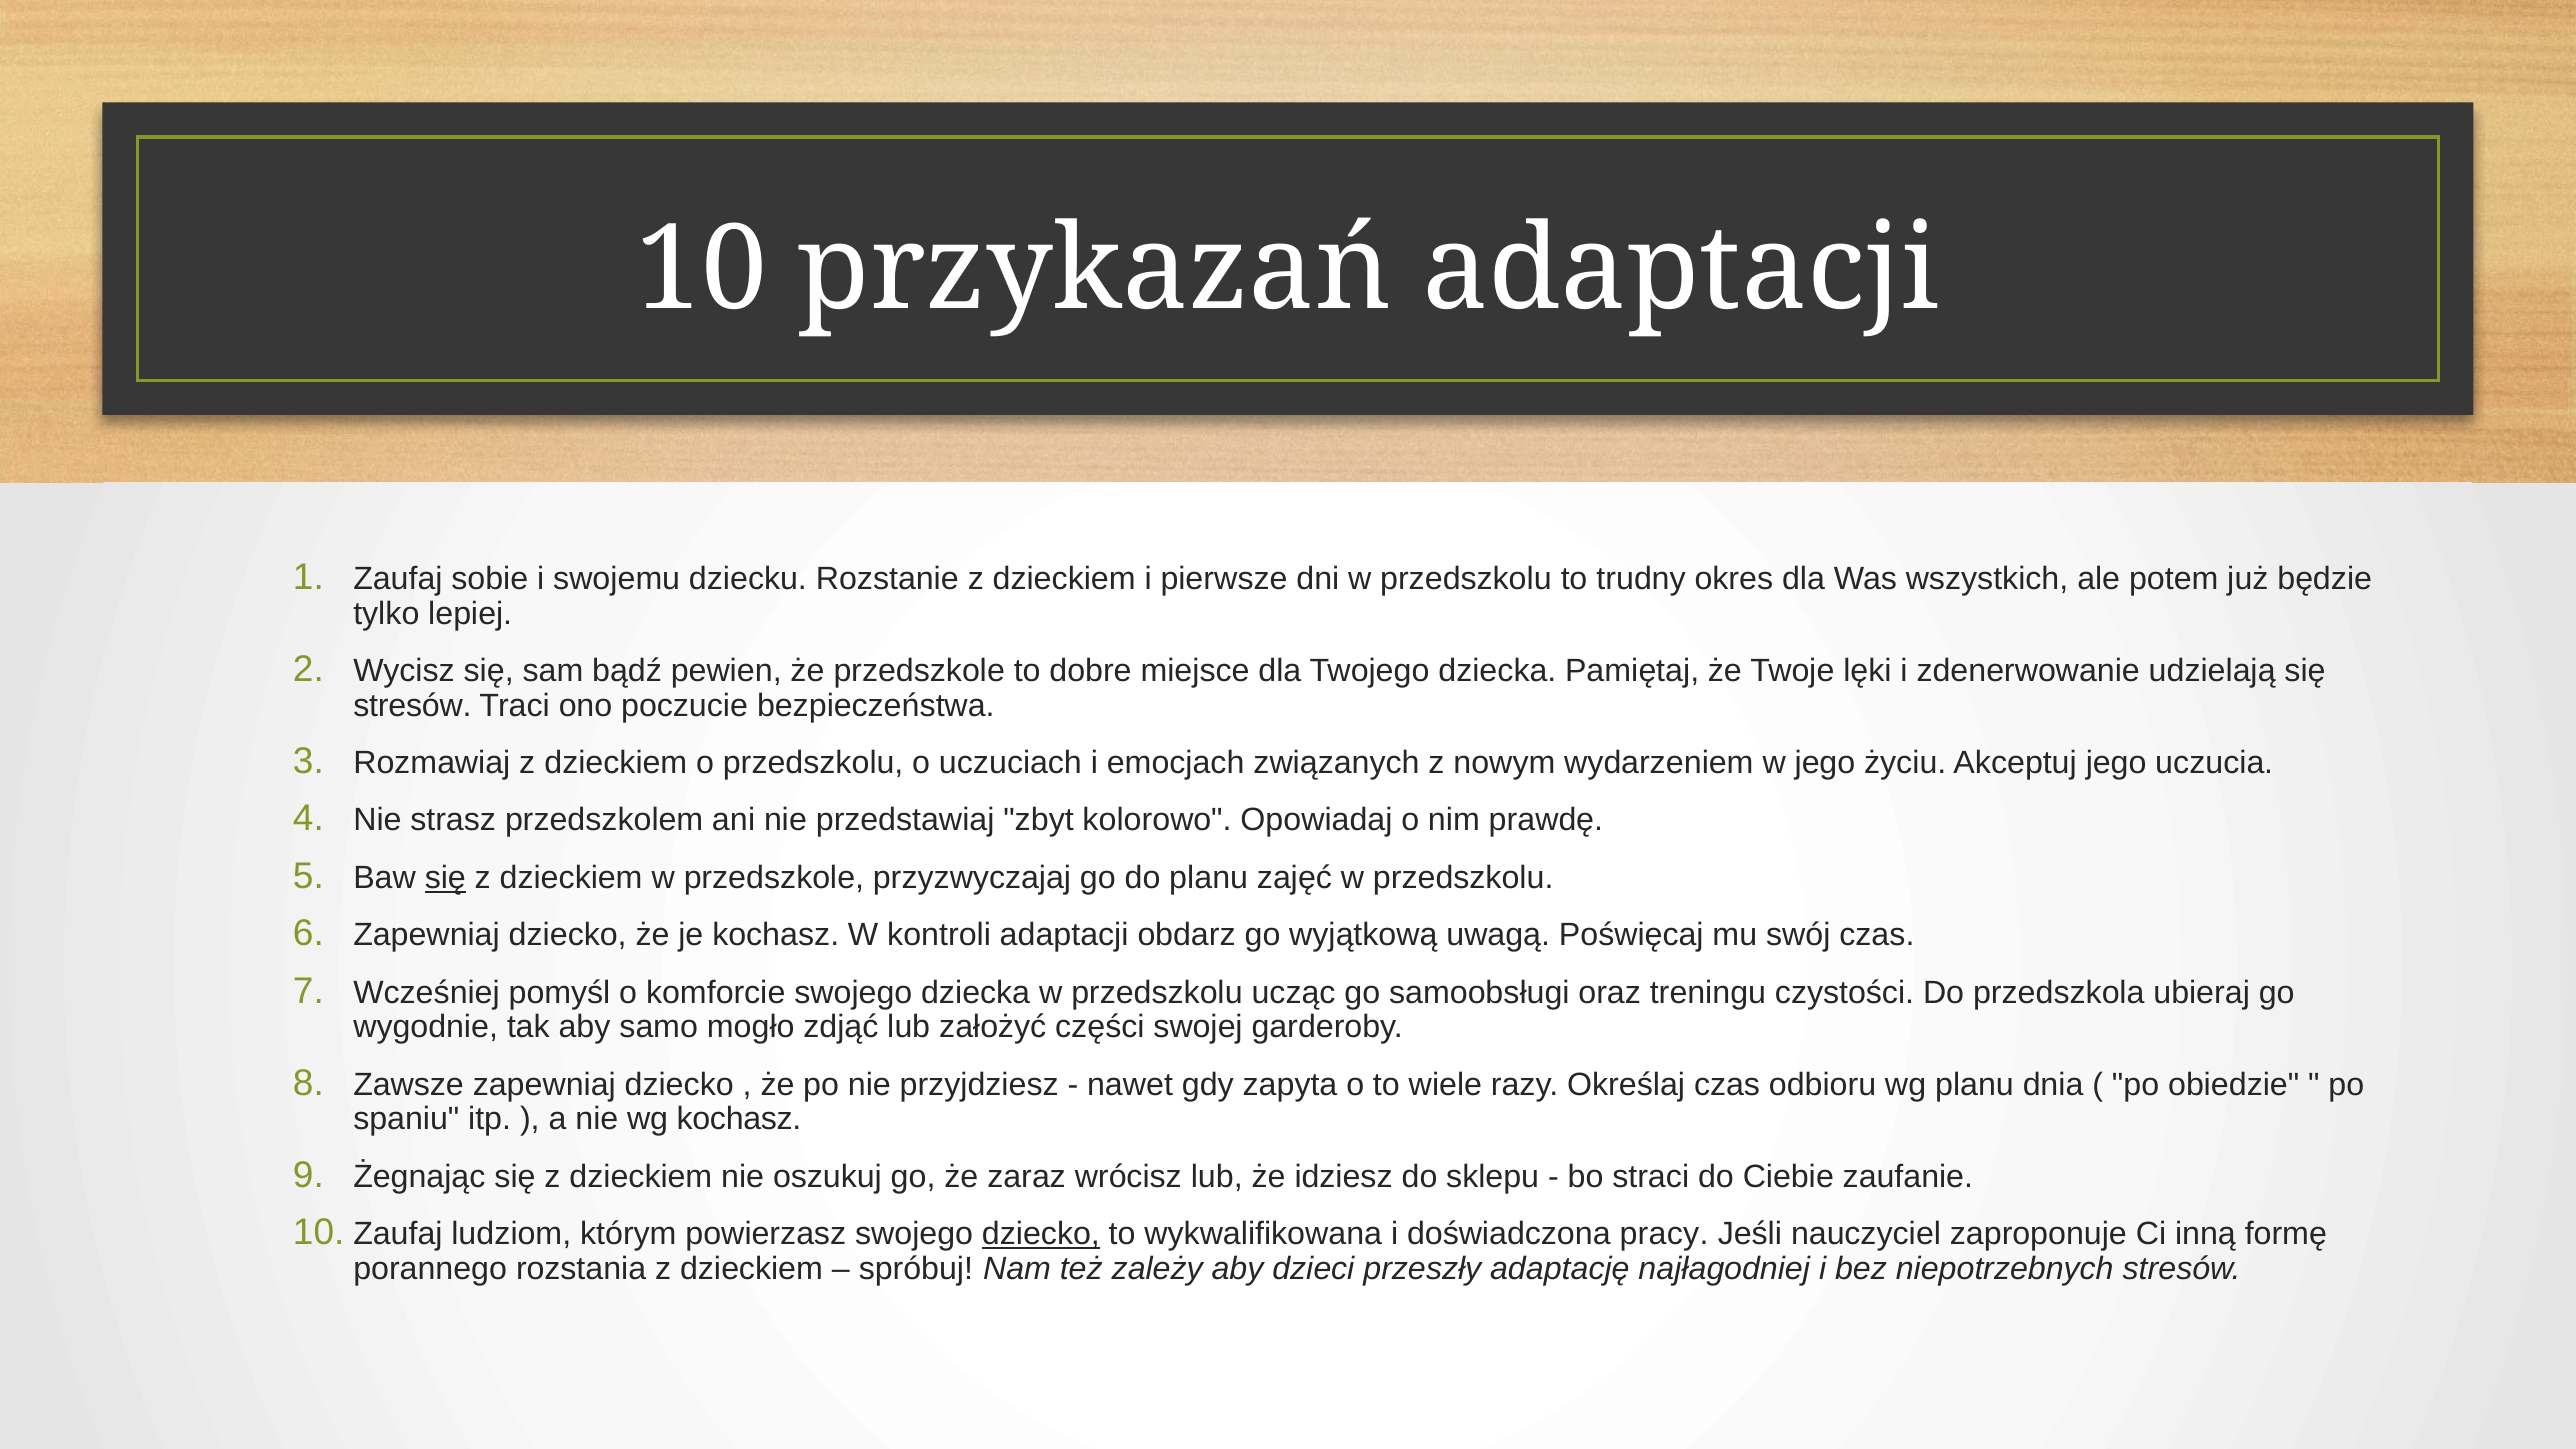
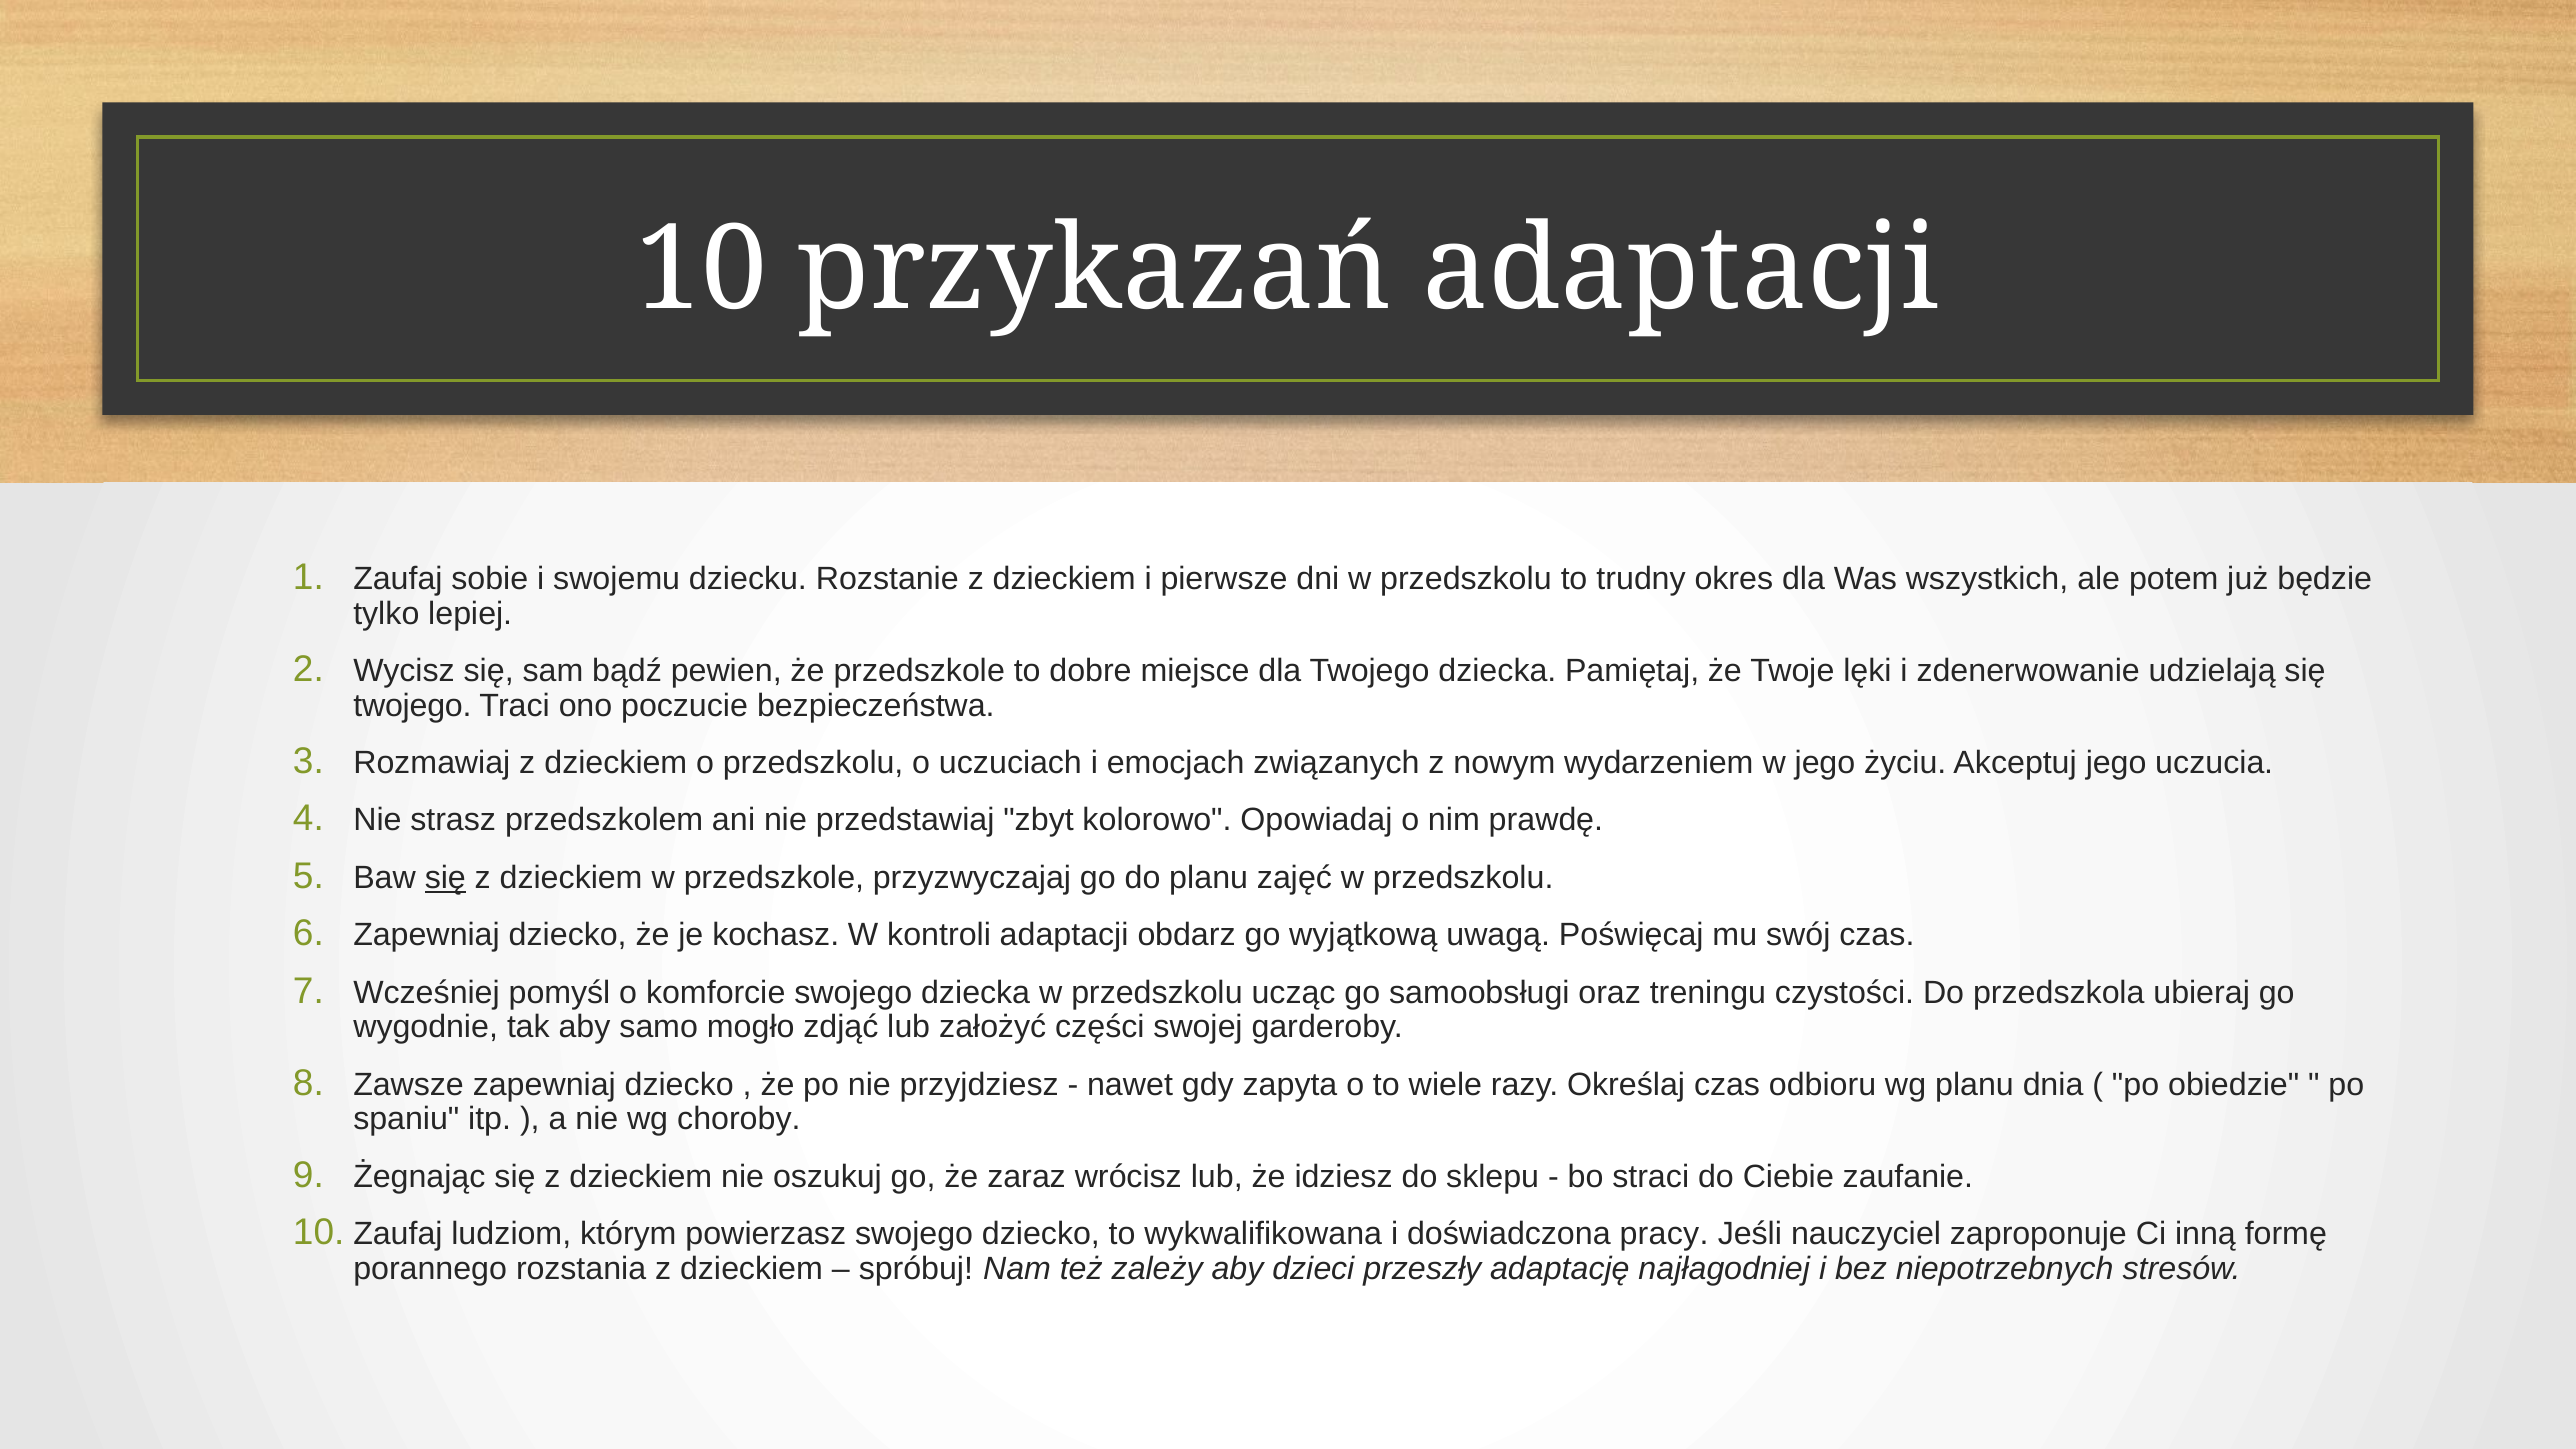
stresów: stresów -> twojego (412, 706)
wg kochasz: kochasz -> choroby (739, 1119)
dziecko underline: present -> none (1041, 1234)
